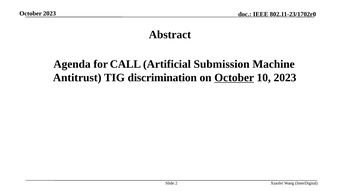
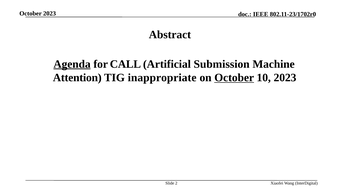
Agenda underline: none -> present (72, 64)
Antitrust: Antitrust -> Attention (77, 78)
discrimination: discrimination -> inappropriate (162, 78)
